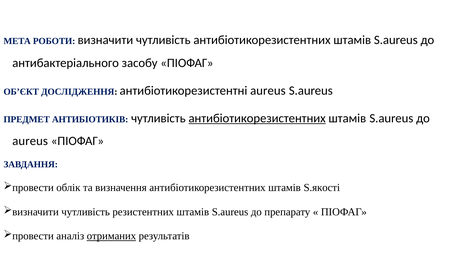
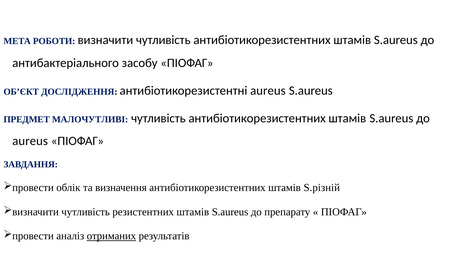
АНТИБІОТИКІВ: АНТИБІОТИКІВ -> МАЛОЧУТЛИВІ (90, 119)
антибіотикорезистентних underline: present -> none (257, 118)
S.якості: S.якості -> S.різній (322, 187)
